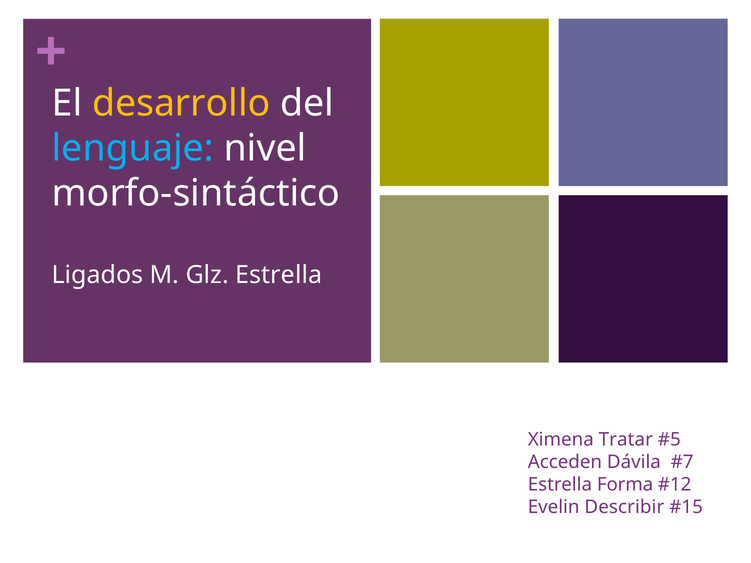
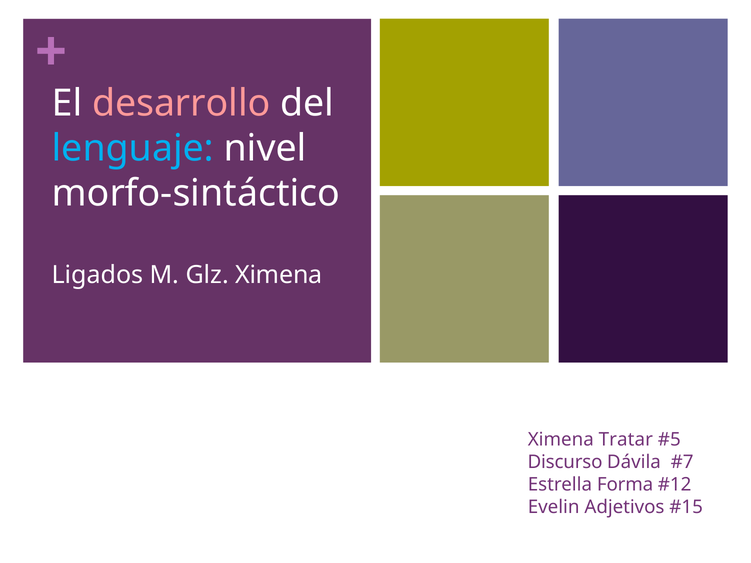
desarrollo colour: yellow -> pink (181, 103)
Glz Estrella: Estrella -> Ximena (279, 275)
Acceden: Acceden -> Discurso (565, 462)
Describir: Describir -> Adjetivos (624, 507)
